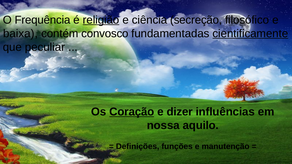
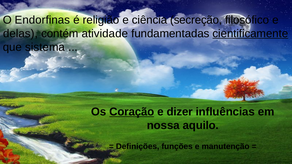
Frequência: Frequência -> Endorfinas (42, 20)
religião underline: present -> none (101, 20)
baixa: baixa -> delas (20, 34)
convosco: convosco -> atividade (105, 34)
peculiar: peculiar -> sistema (45, 47)
